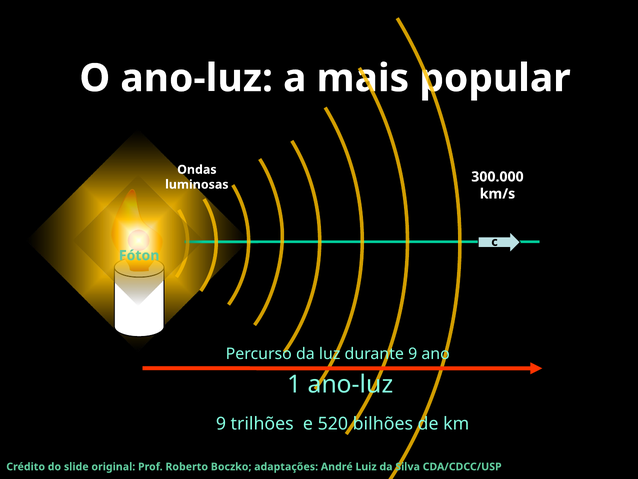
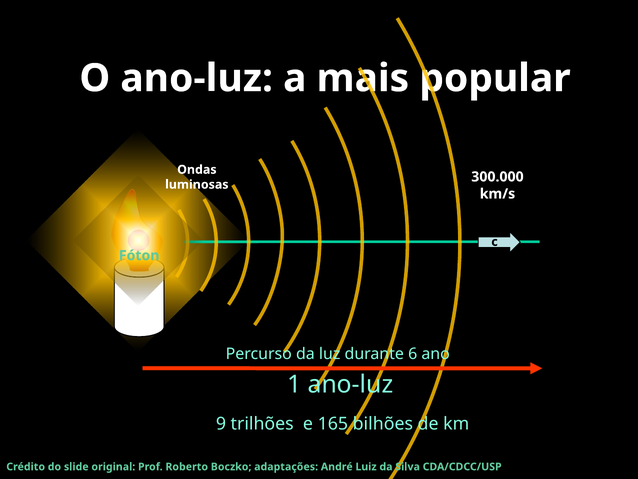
durante 9: 9 -> 6 (413, 354)
520: 520 -> 165 (333, 423)
